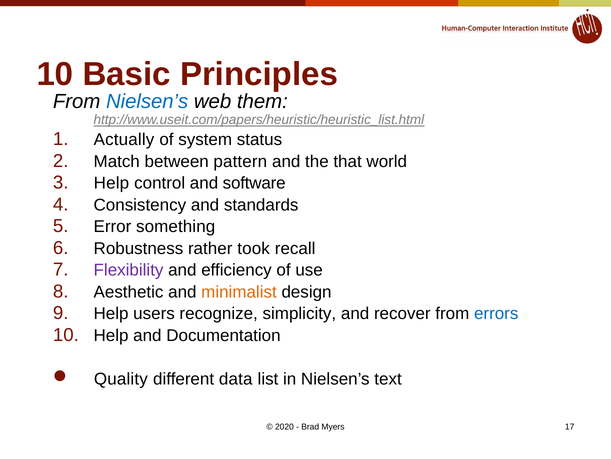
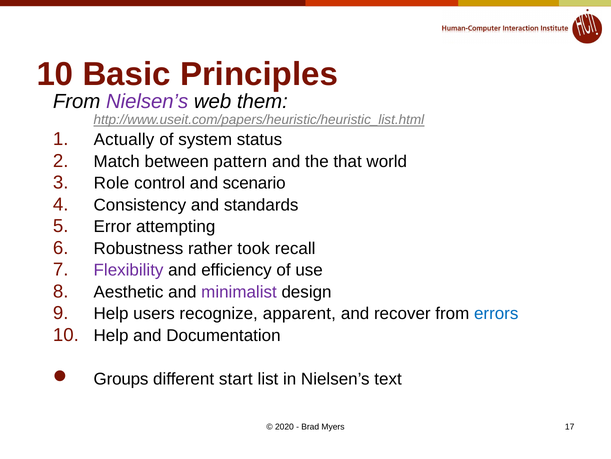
Nielsen’s colour: blue -> purple (147, 101)
Help: Help -> Role (111, 183)
software: software -> scenario (254, 183)
something: something -> attempting (176, 226)
minimalist colour: orange -> purple (239, 292)
simplicity: simplicity -> apparent (299, 313)
Quality: Quality -> Groups (121, 379)
data: data -> start (236, 379)
